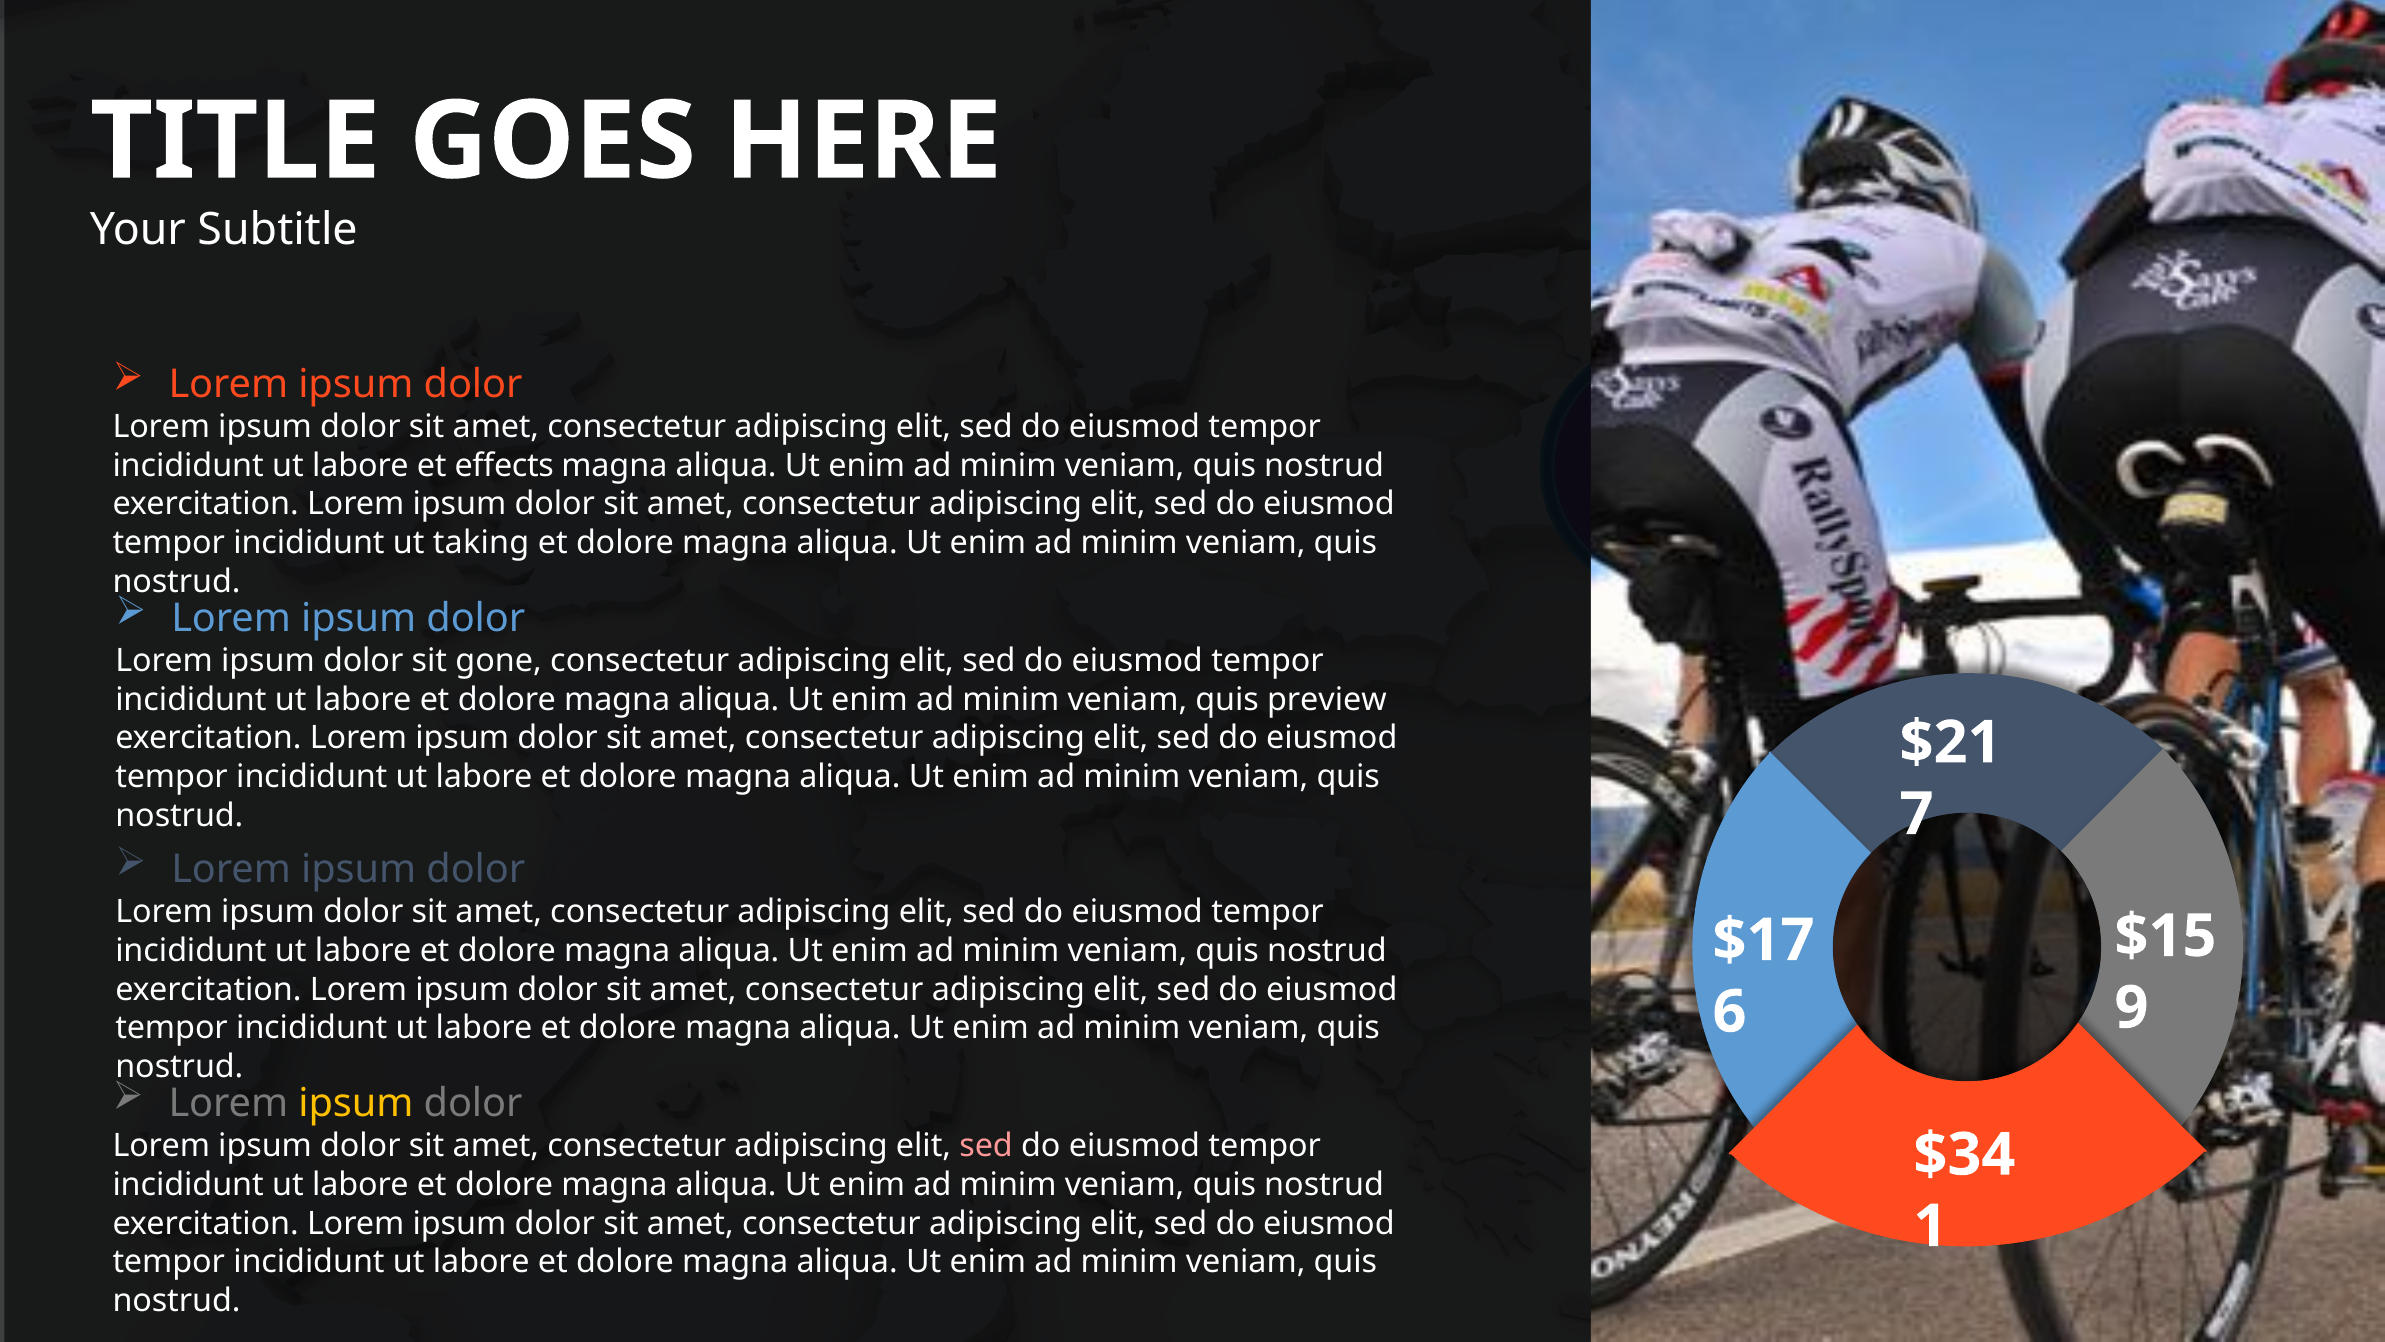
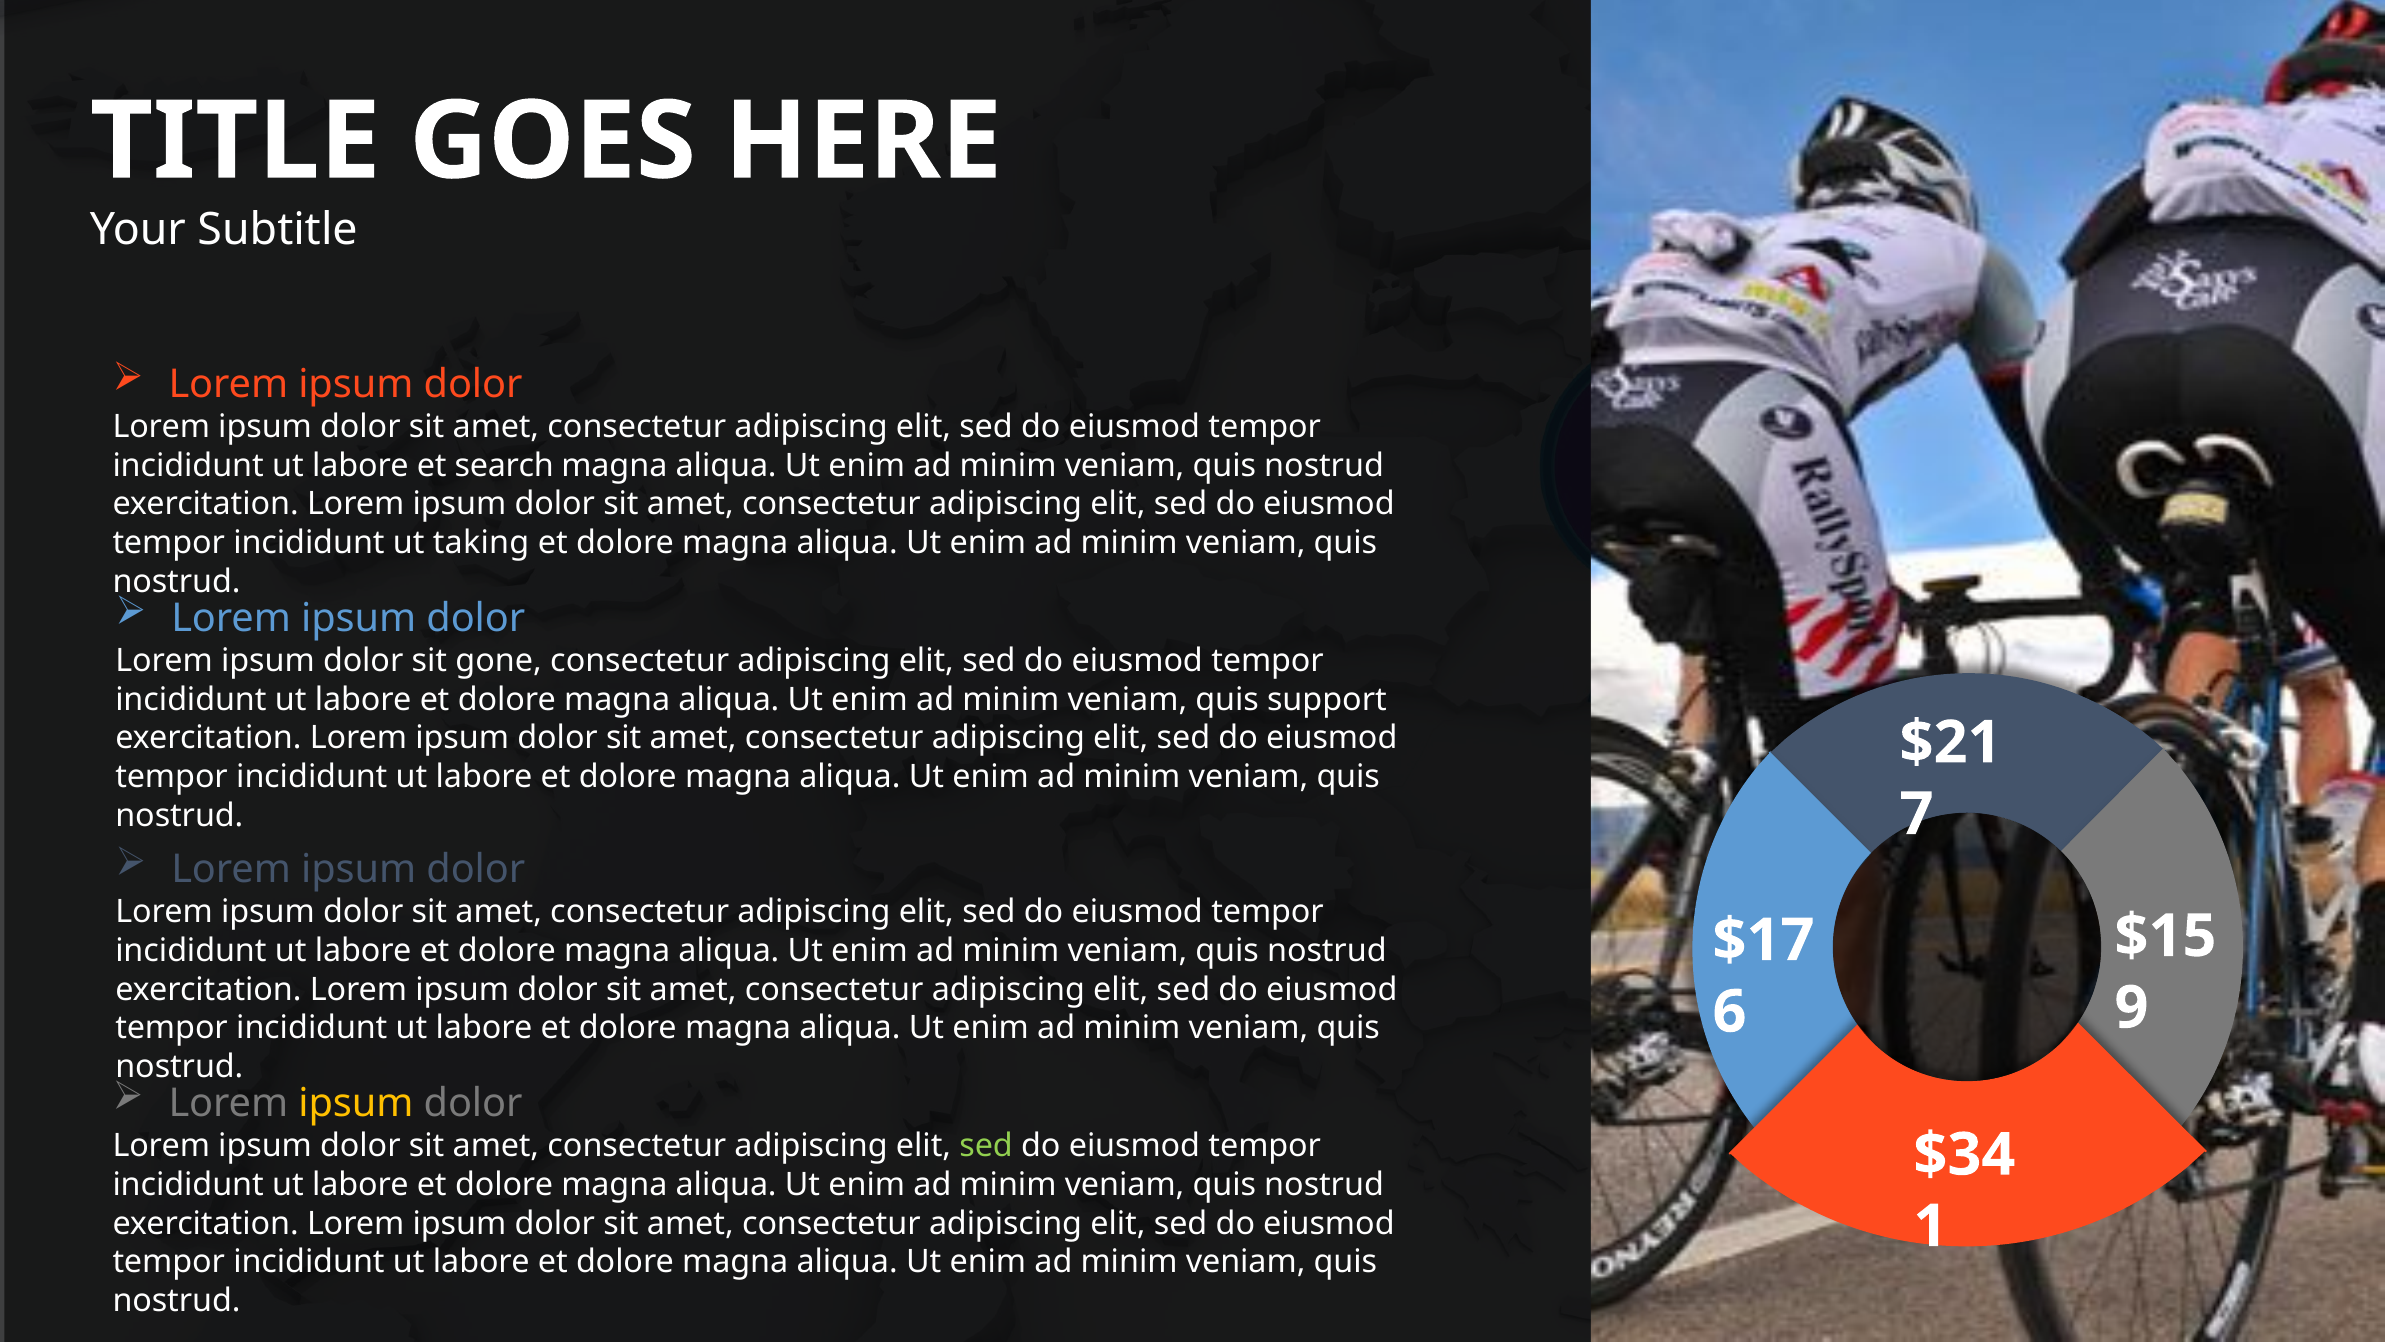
effects: effects -> search (504, 465)
preview: preview -> support (1327, 699)
sed colour: pink -> light green (986, 1145)
